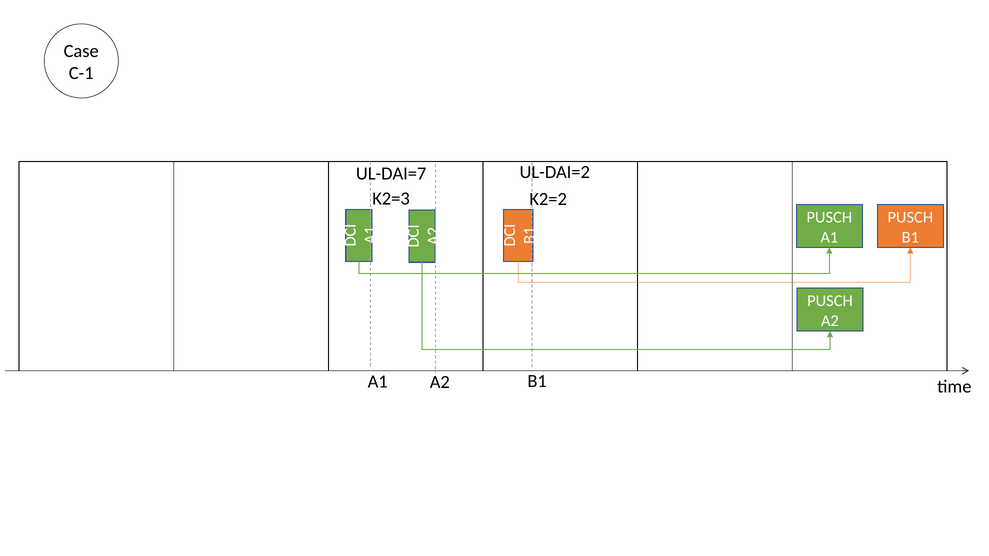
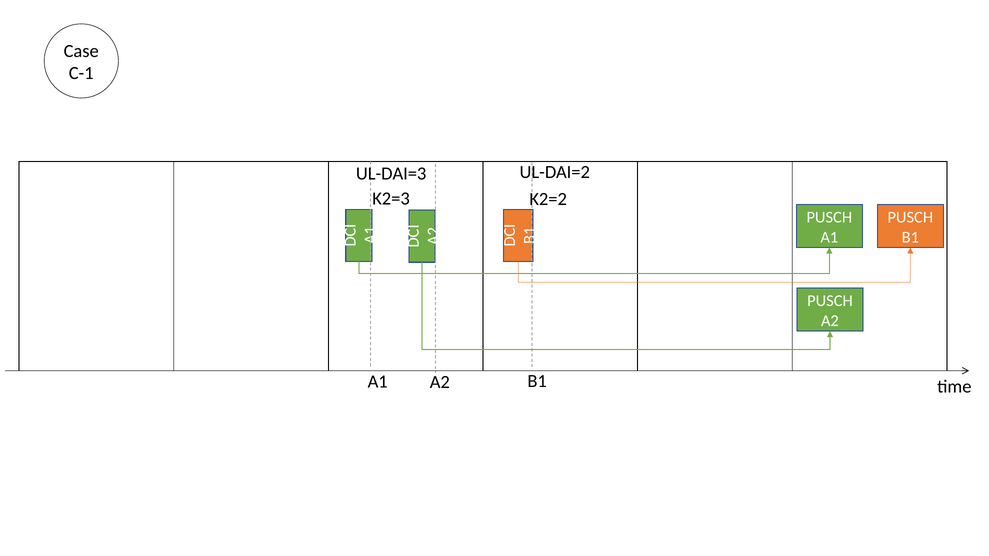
UL-DAI=7: UL-DAI=7 -> UL-DAI=3 (391, 174)
